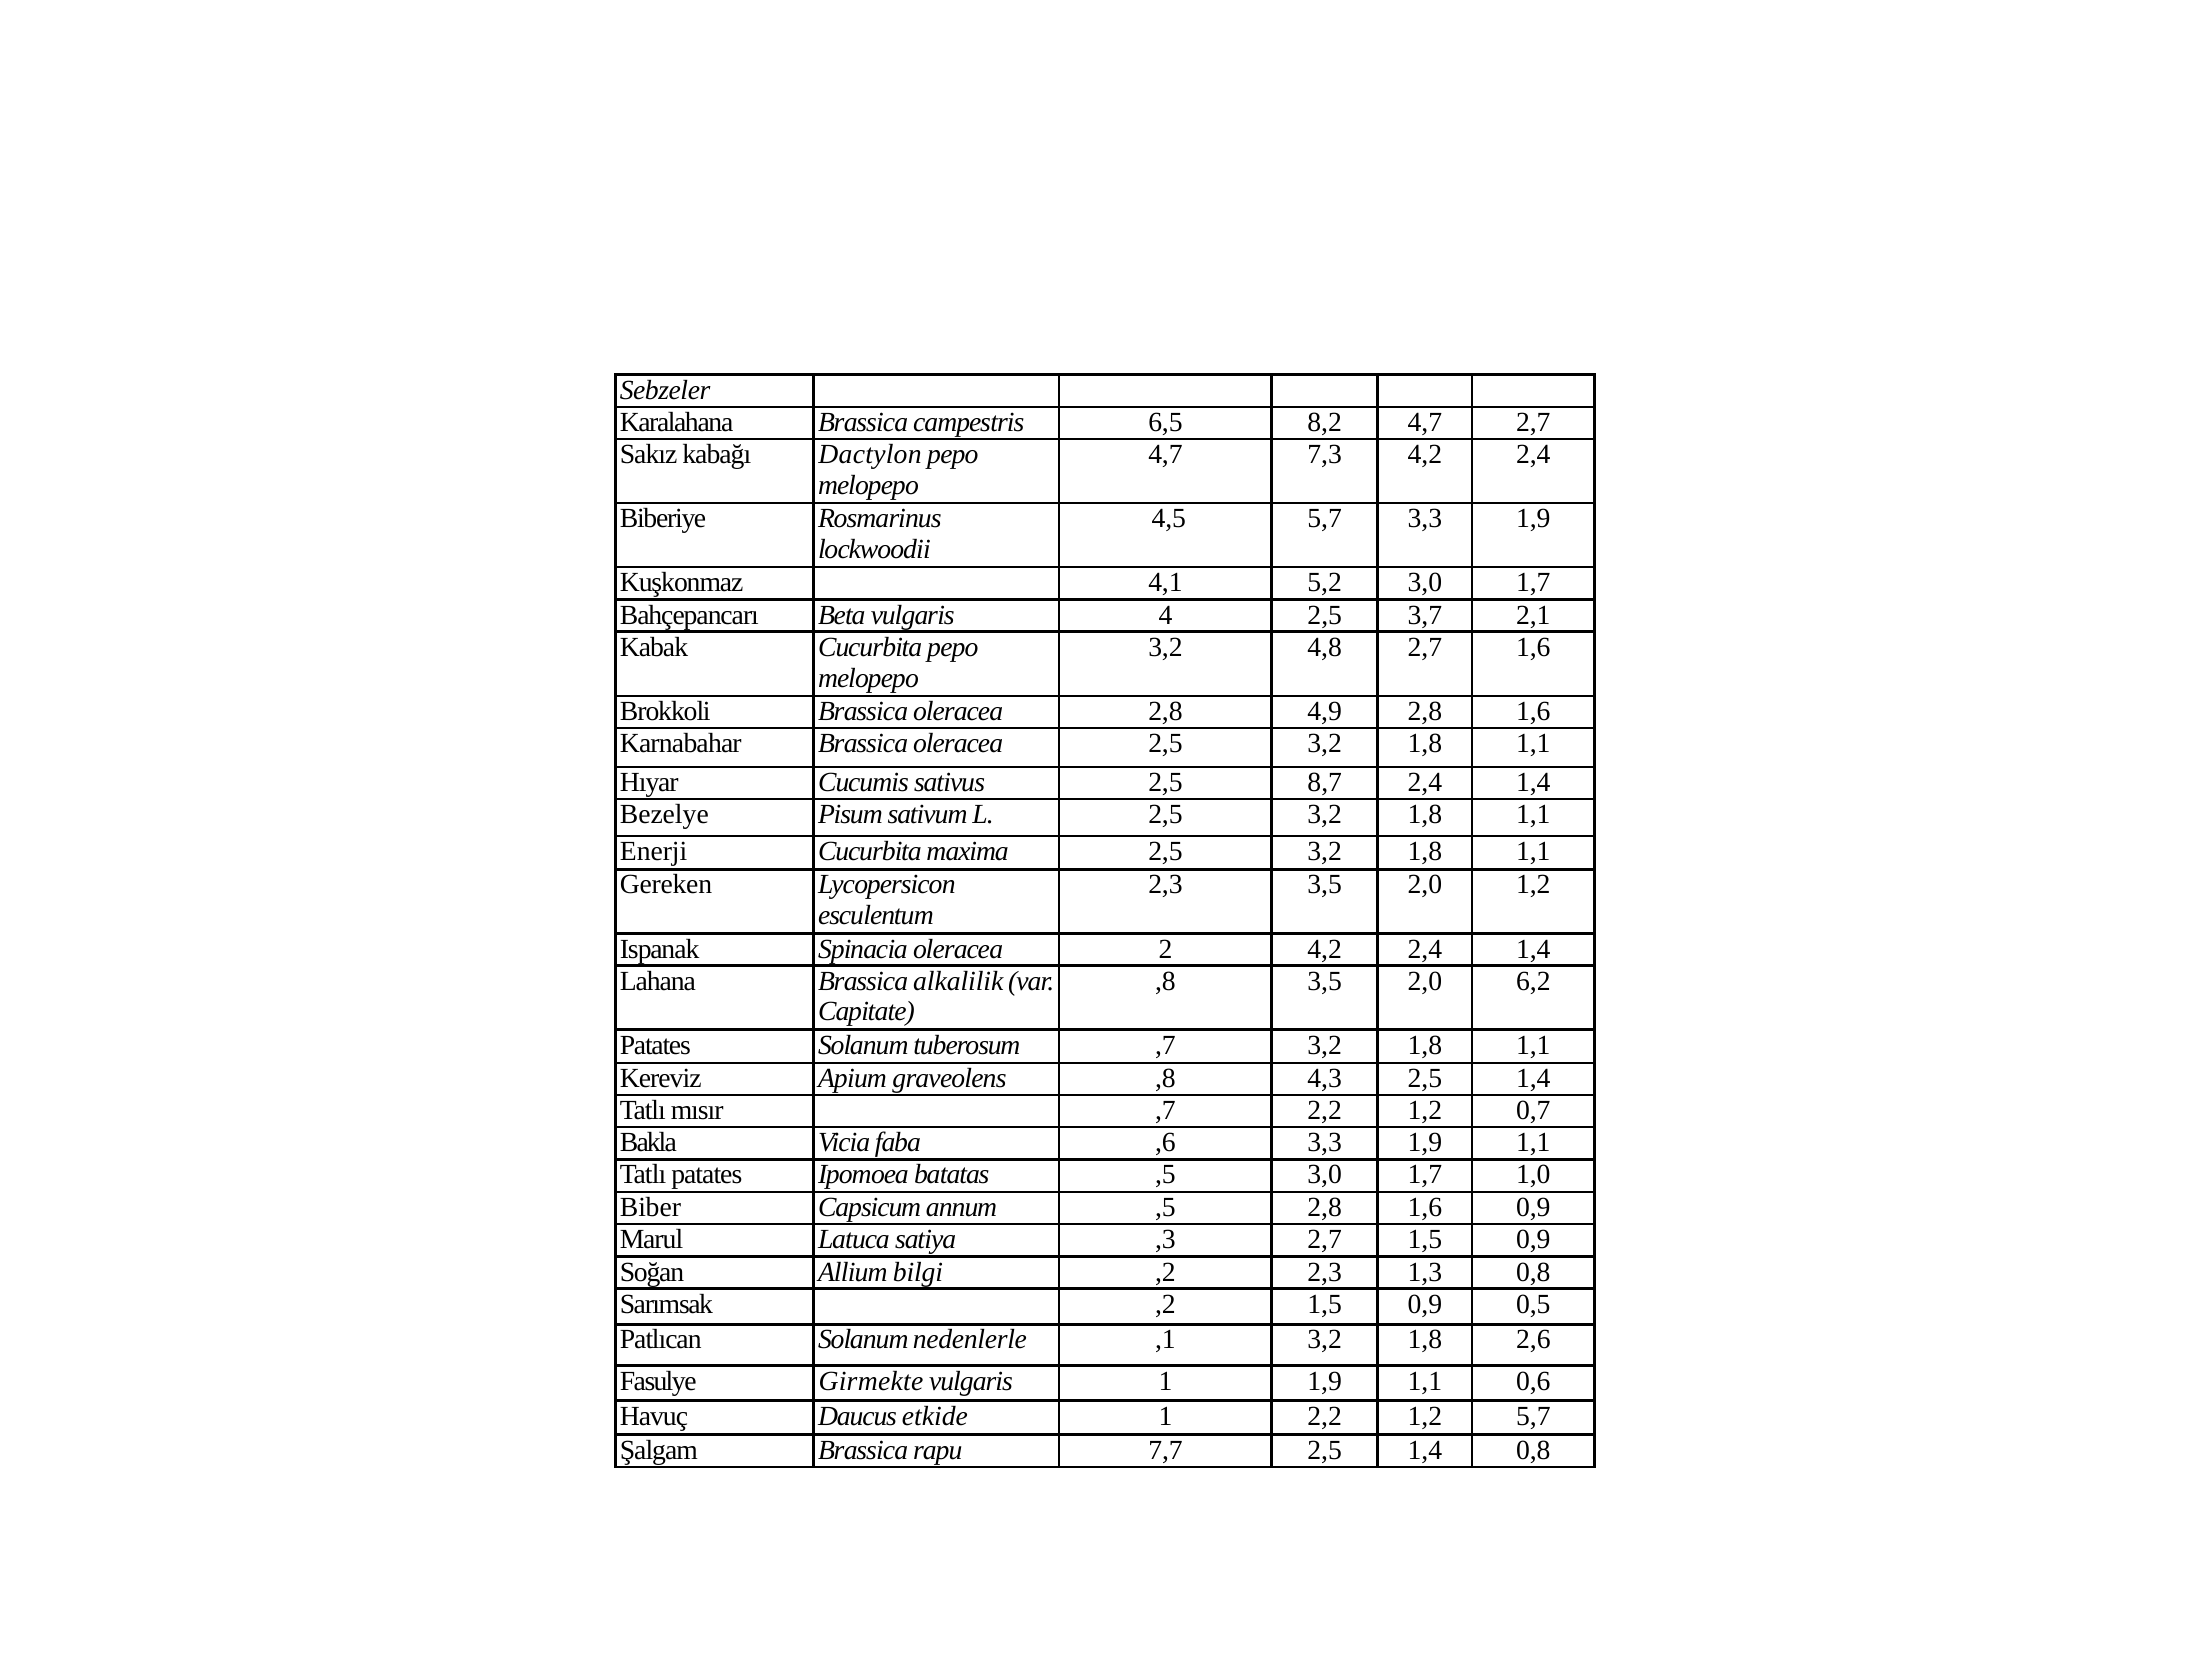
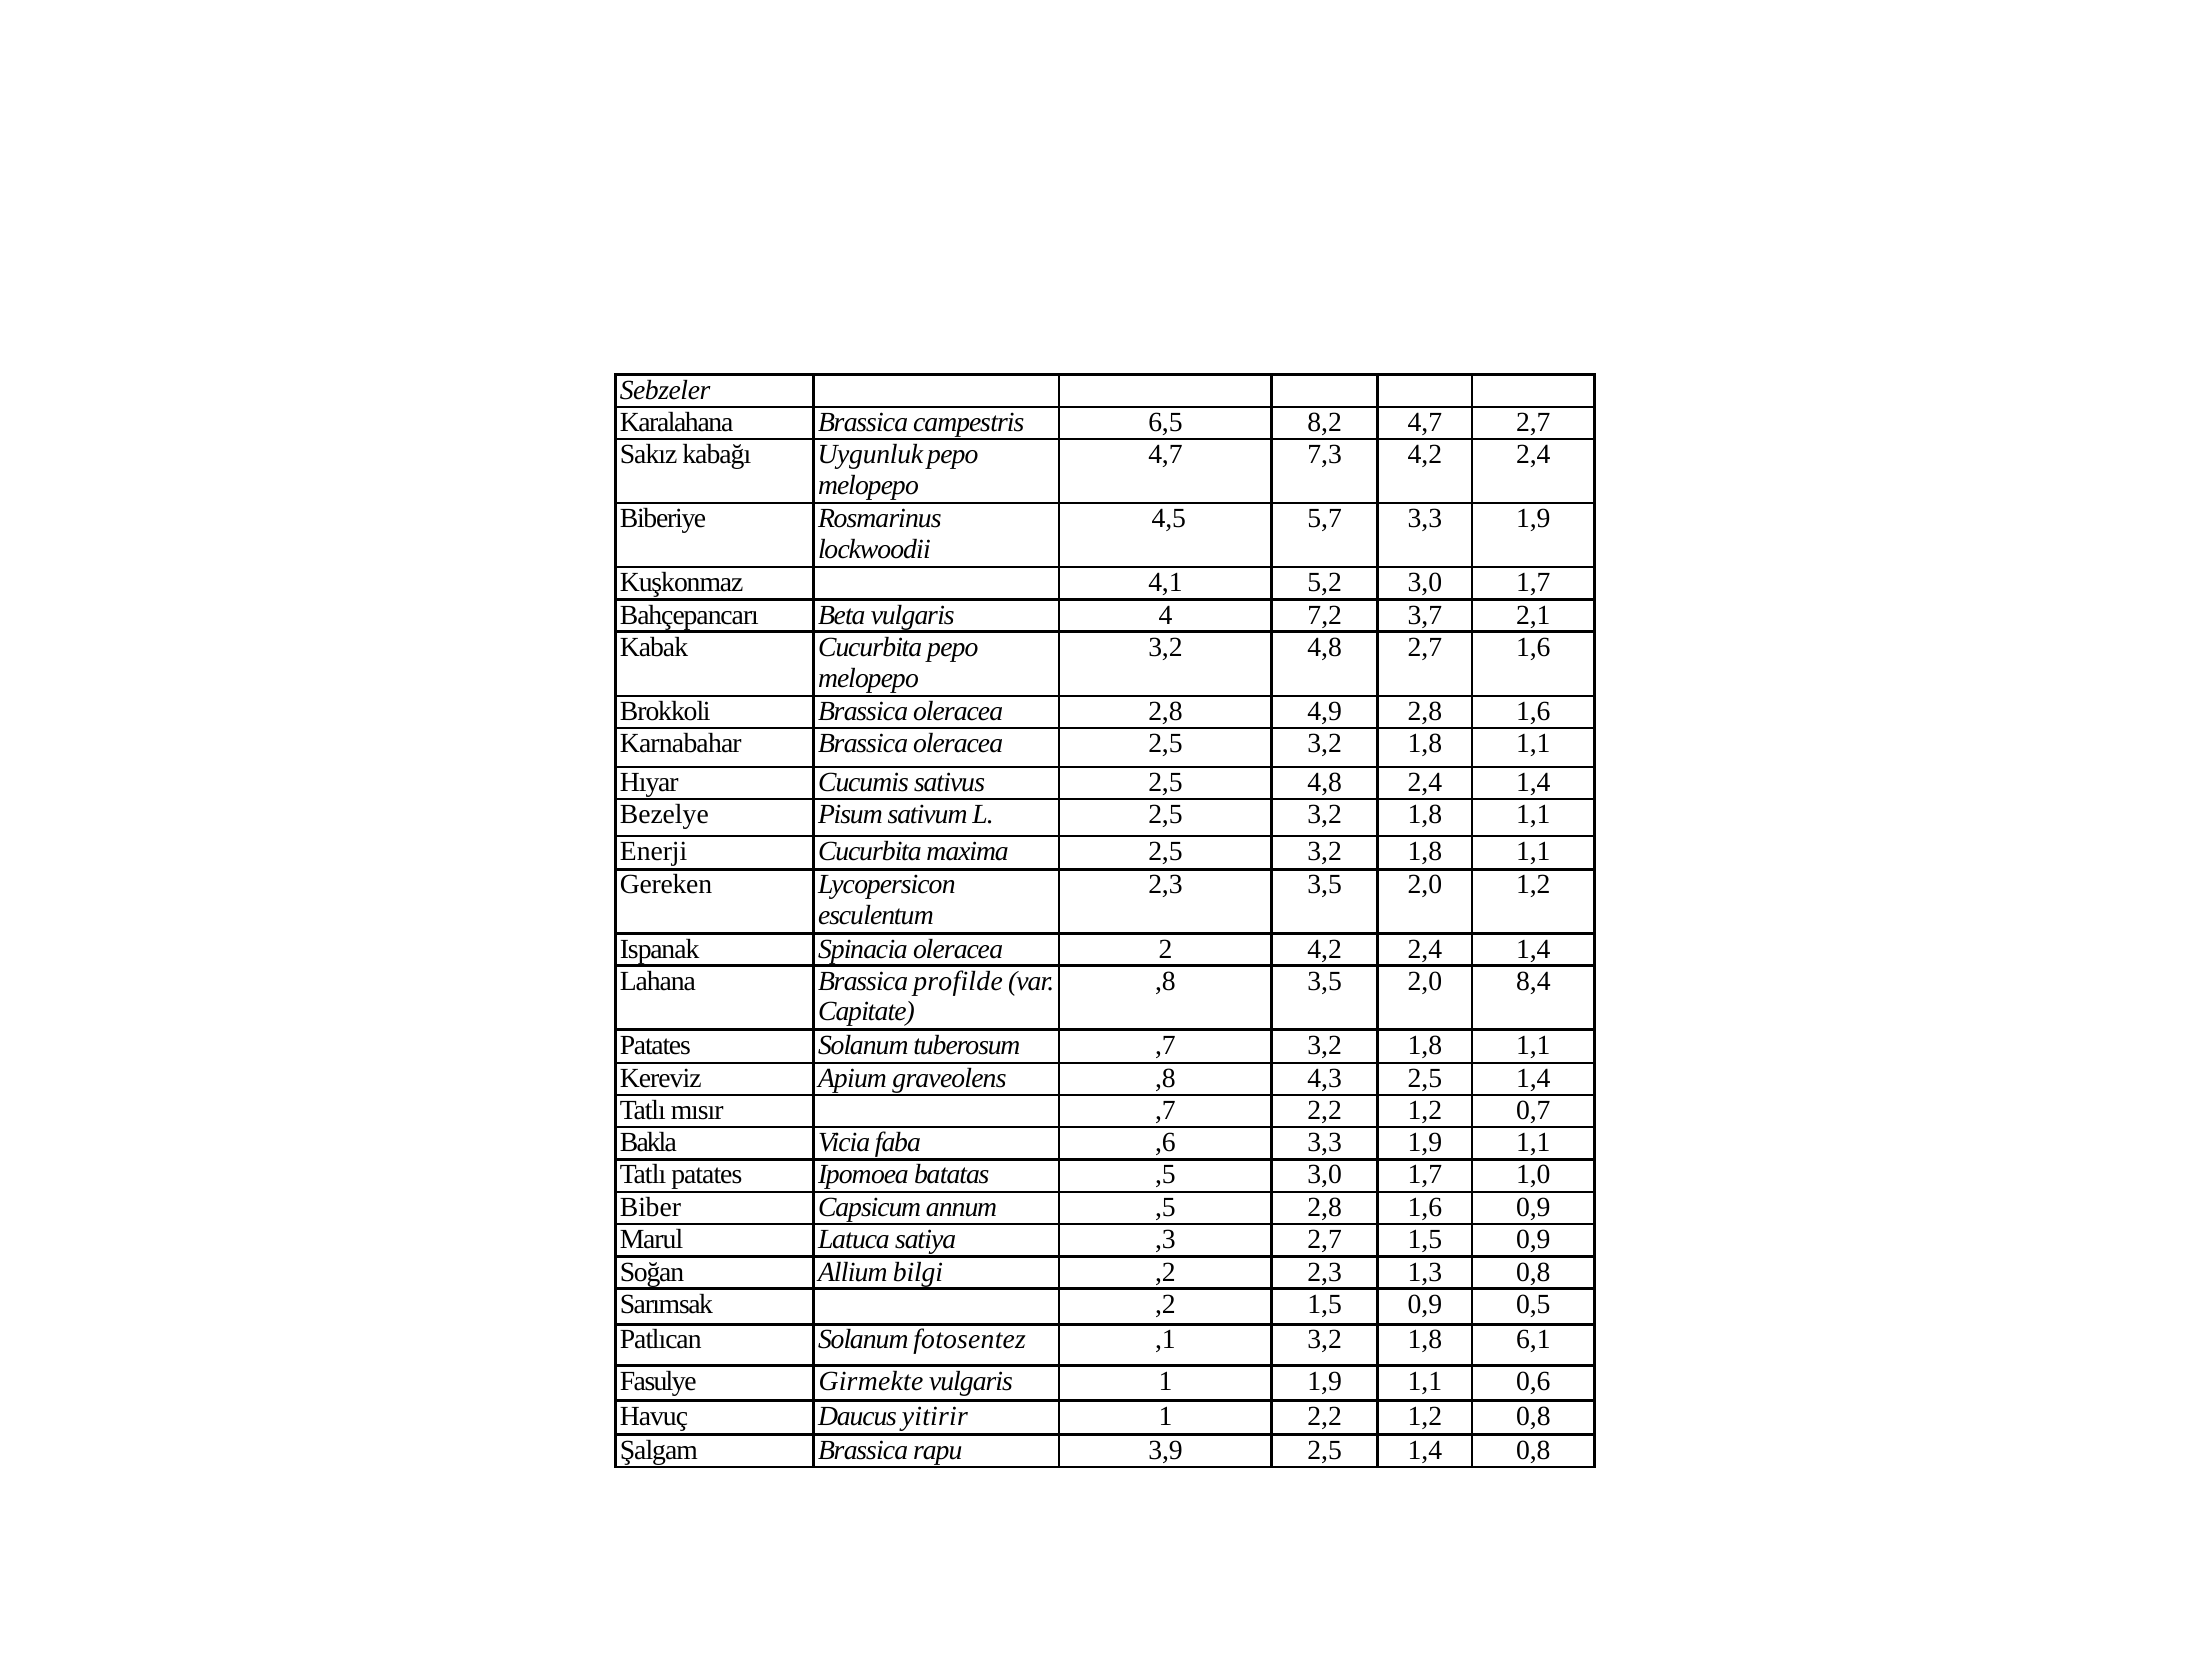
Dactylon: Dactylon -> Uygunluk (870, 455)
4 2,5: 2,5 -> 7,2 (1325, 615)
2,5 8,7: 8,7 -> 4,8 (1325, 783)
alkalilik: alkalilik -> profilde (958, 981)
6,2: 6,2 -> 8,4 (1533, 981)
nedenlerle: nedenlerle -> fotosentez (970, 1340)
2,6: 2,6 -> 6,1 (1533, 1340)
etkide: etkide -> yitirir (935, 1416)
1,2 5,7: 5,7 -> 0,8 (1533, 1416)
7,7: 7,7 -> 3,9 (1166, 1450)
